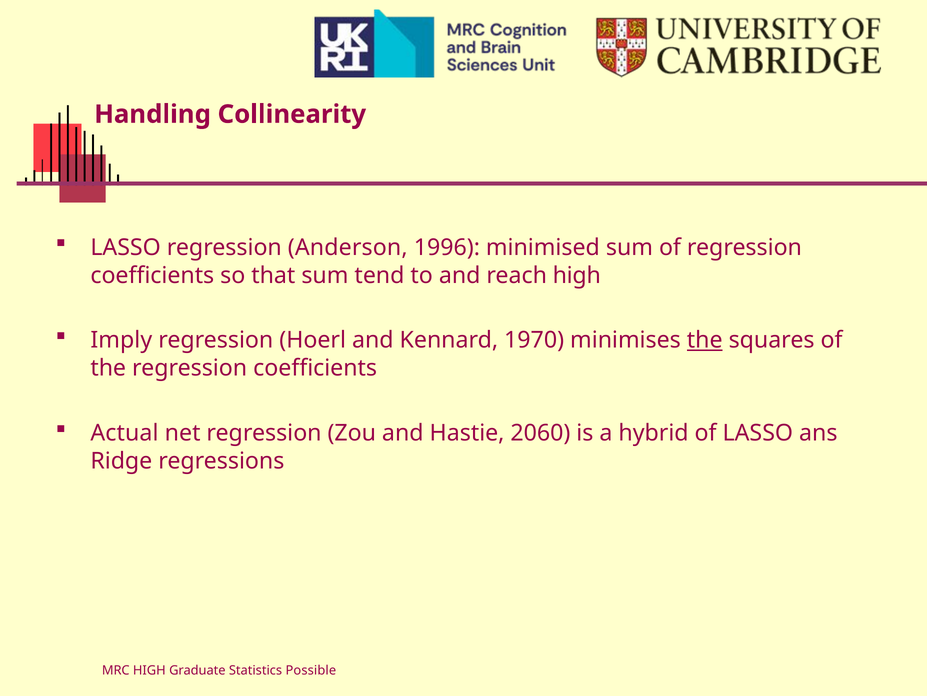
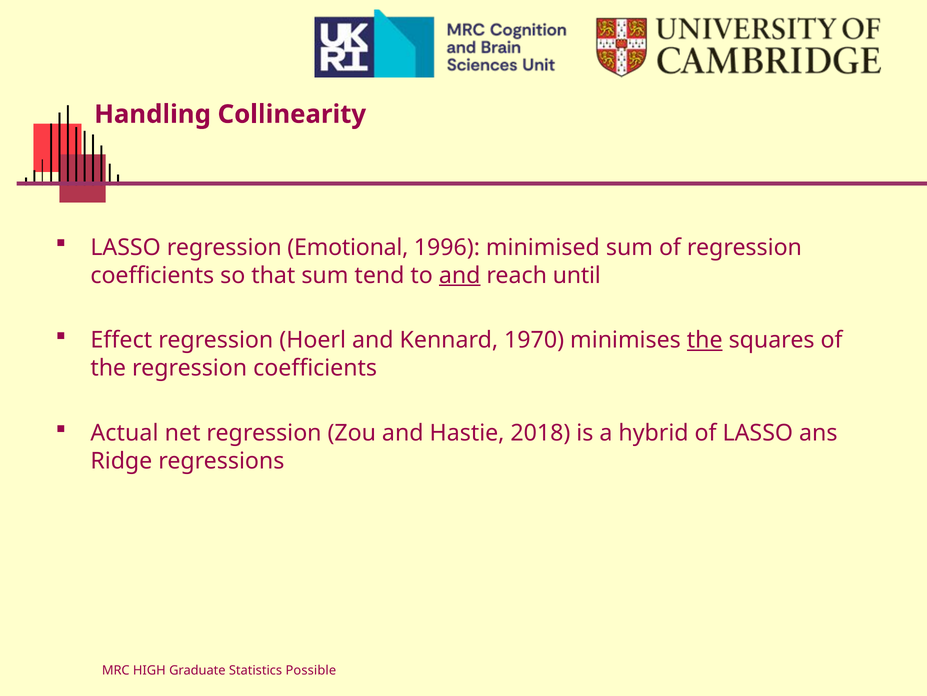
Anderson: Anderson -> Emotional (348, 247)
and underline: none -> present (460, 275)
reach high: high -> until (577, 275)
Imply: Imply -> Effect (121, 340)
2060: 2060 -> 2018 (540, 433)
